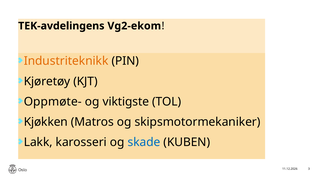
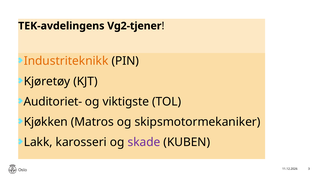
Vg2-ekom: Vg2-ekom -> Vg2-tjener (134, 26)
Oppmøte-: Oppmøte- -> Auditoriet- (53, 102)
skade colour: blue -> purple (144, 142)
